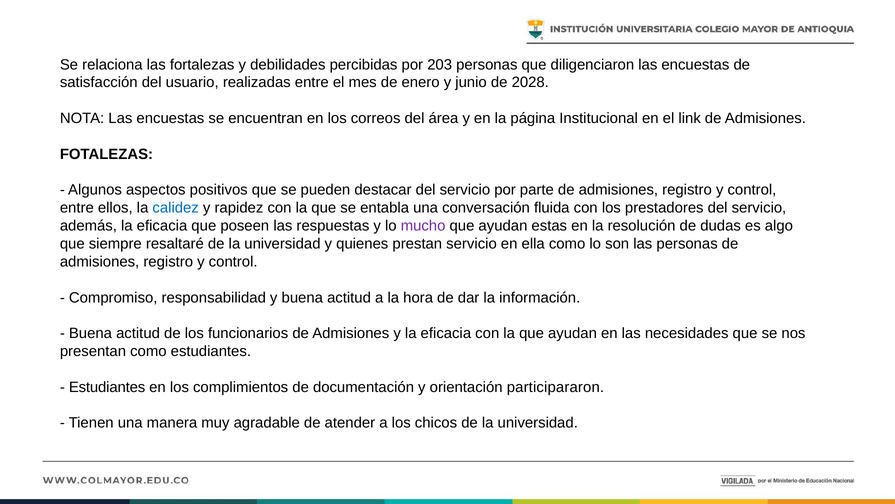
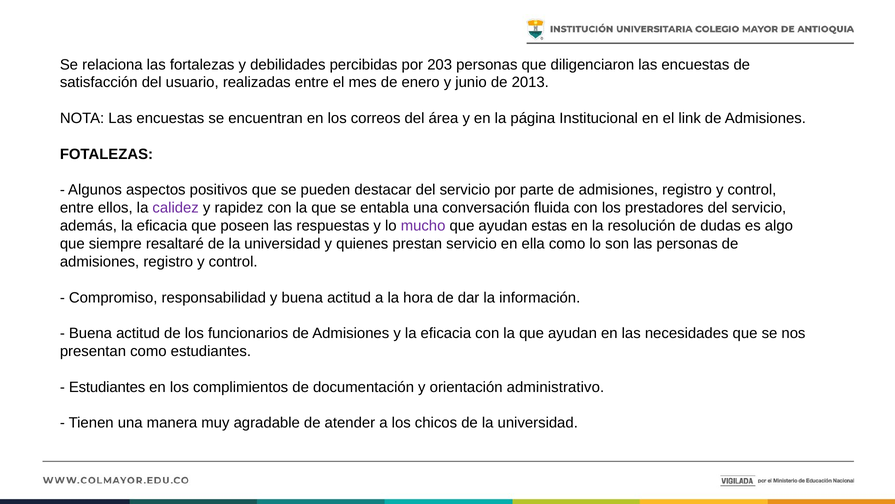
2028: 2028 -> 2013 (530, 82)
calidez colour: blue -> purple (176, 208)
participararon: participararon -> administrativo (555, 387)
